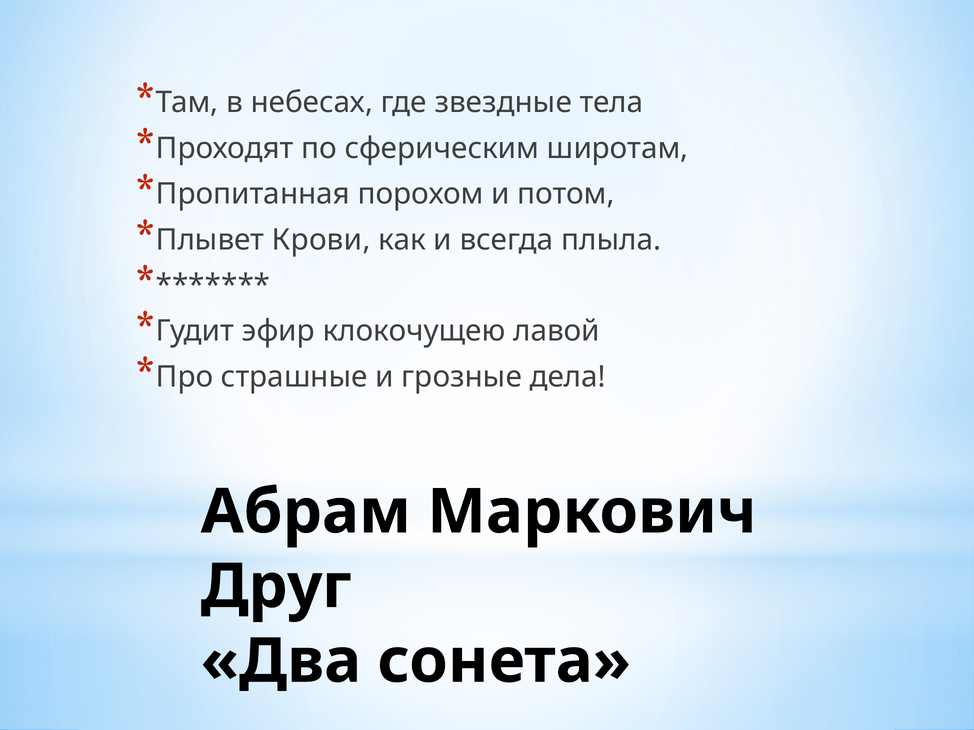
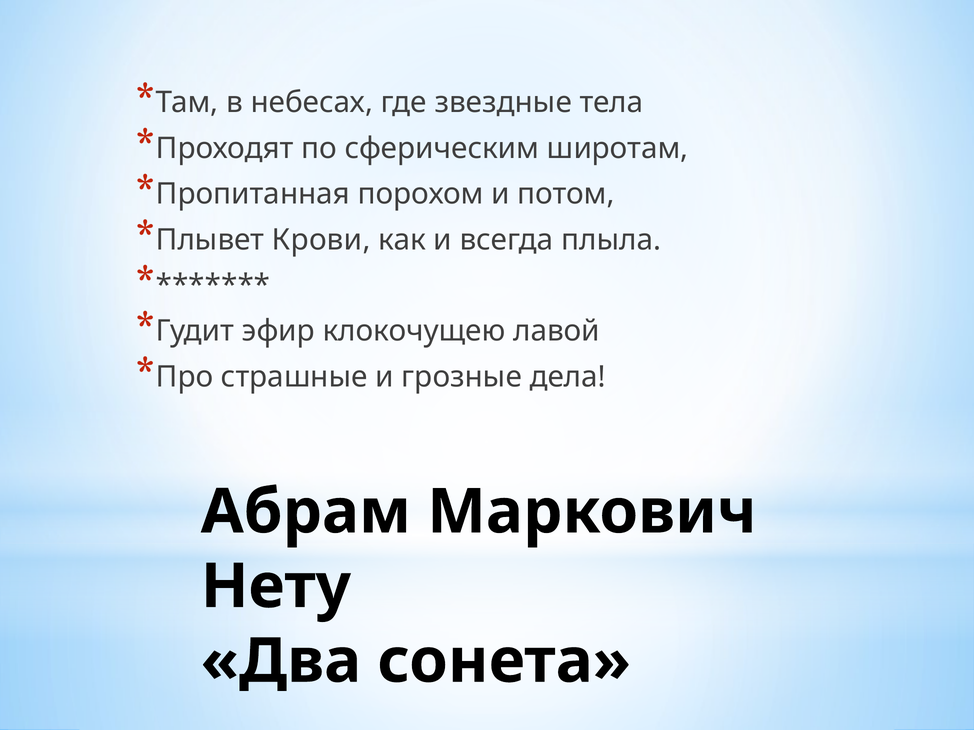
Друг: Друг -> Нету (276, 587)
